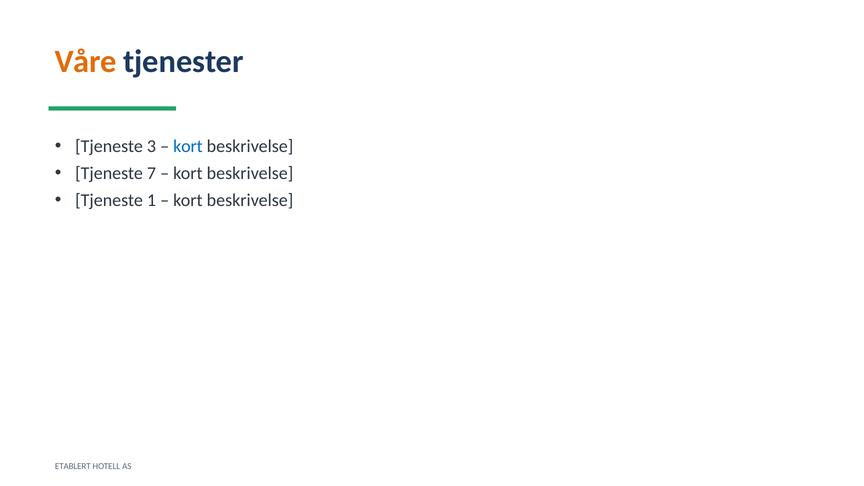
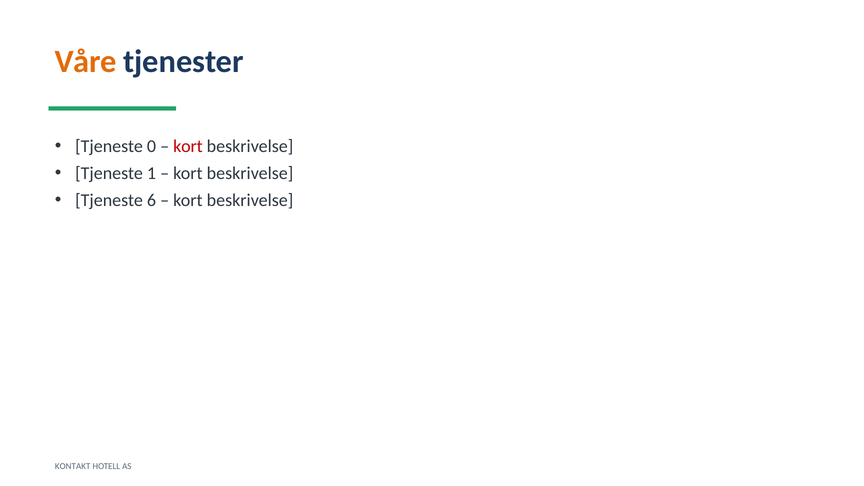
3: 3 -> 0 (151, 146)
kort colour: blue -> red (188, 146)
7: 7 -> 1 (151, 173)
1: 1 -> 6 (151, 200)
ETABLERT: ETABLERT -> KONTAKT (73, 466)
